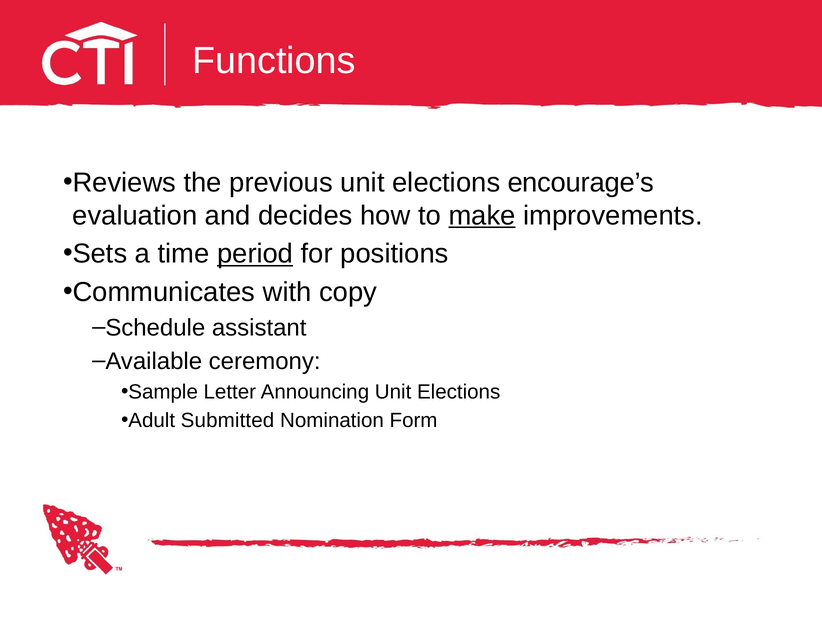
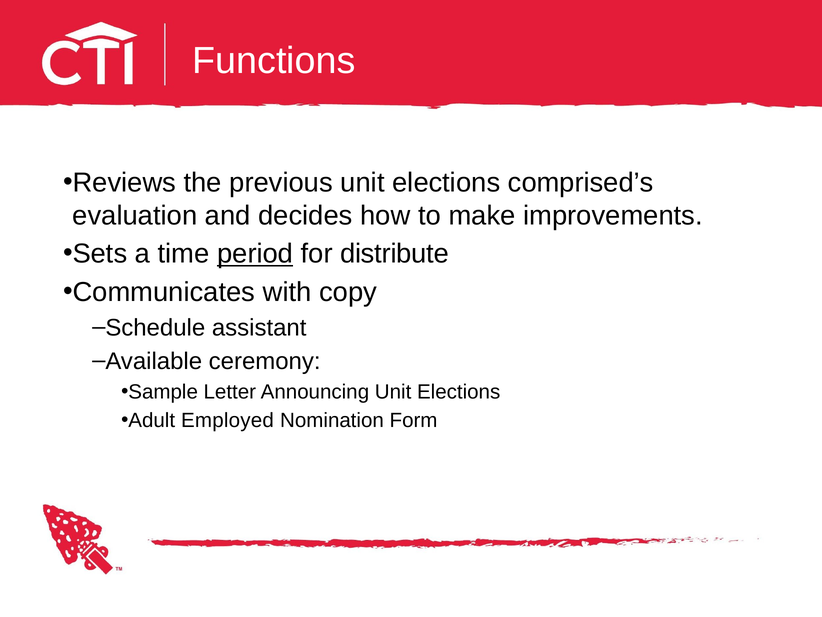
encourage’s: encourage’s -> comprised’s (581, 182)
make underline: present -> none (482, 215)
positions: positions -> distribute (395, 254)
Submitted: Submitted -> Employed (227, 420)
